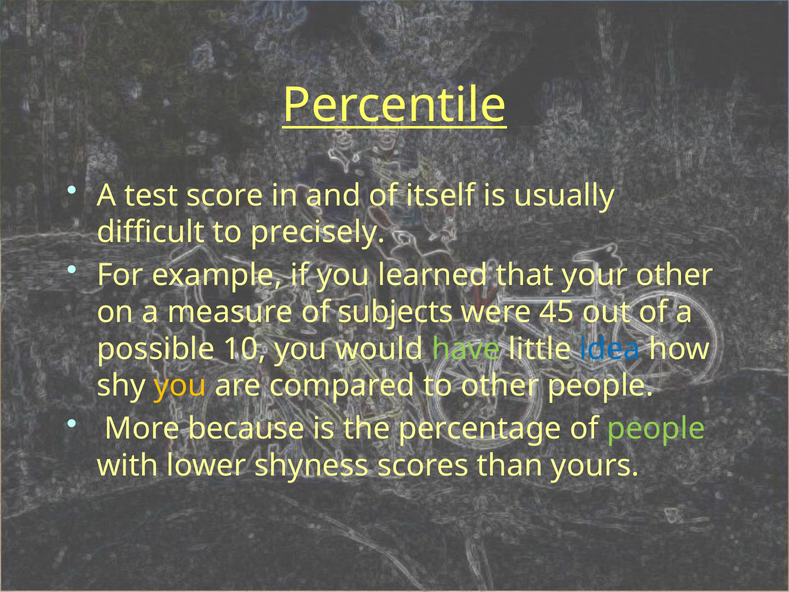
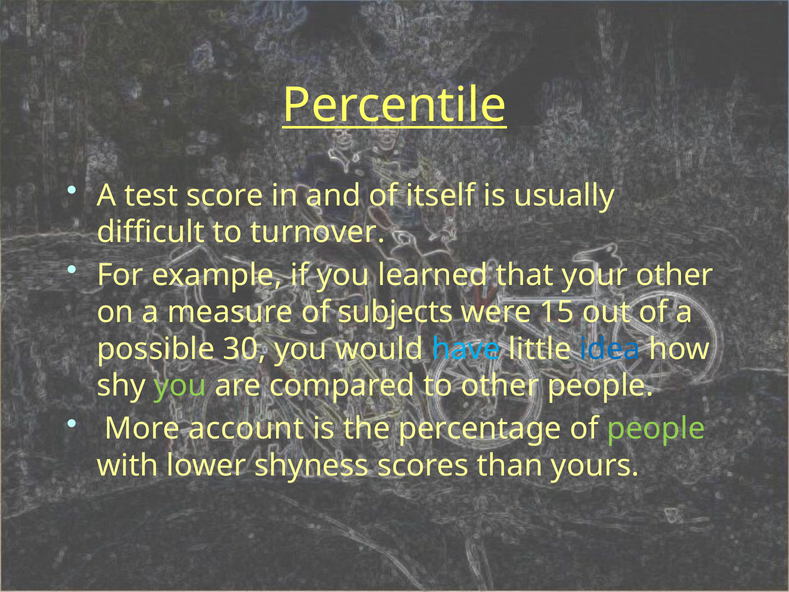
precisely: precisely -> turnover (318, 232)
45: 45 -> 15 (557, 312)
10: 10 -> 30 (245, 349)
have colour: light green -> light blue (466, 349)
you colour: yellow -> light green (180, 386)
because: because -> account (246, 429)
